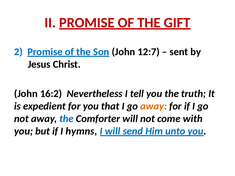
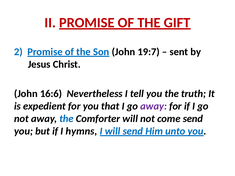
12:7: 12:7 -> 19:7 (149, 52)
16:2: 16:2 -> 16:6 (51, 94)
away colour: orange -> purple (154, 106)
come with: with -> send (193, 119)
